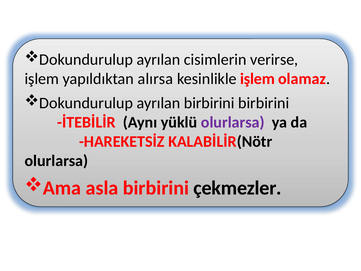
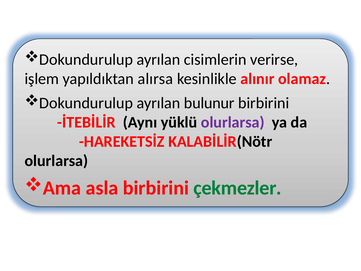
kesinlikle işlem: işlem -> alınır (257, 79)
ayrılan birbirini: birbirini -> bulunur (209, 103)
çekmezler colour: black -> green (237, 188)
